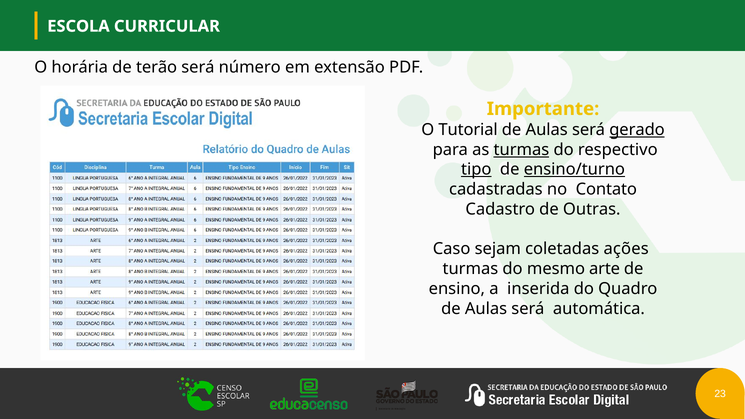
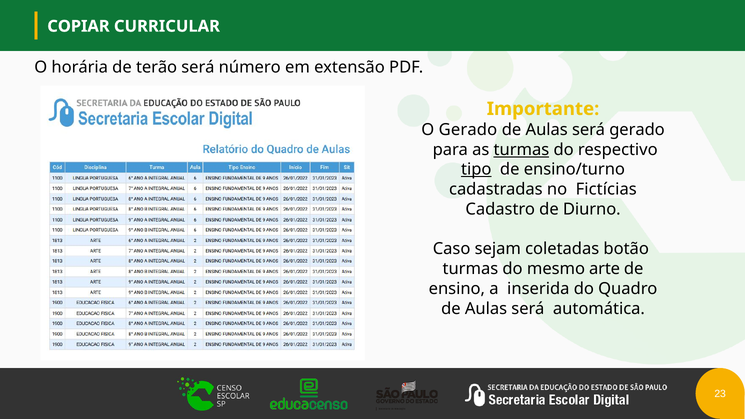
ESCOLA: ESCOLA -> COPIAR (78, 26)
O Tutorial: Tutorial -> Gerado (468, 130)
gerado underline: present -> none (637, 130)
ensino/turno underline: present -> none (574, 170)
Contato: Contato -> Fictícias (606, 189)
Outras: Outras -> Diurno (592, 209)
ações: ações -> botão (626, 249)
